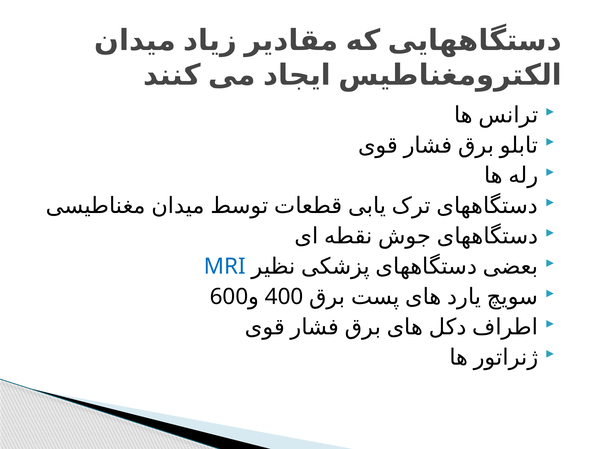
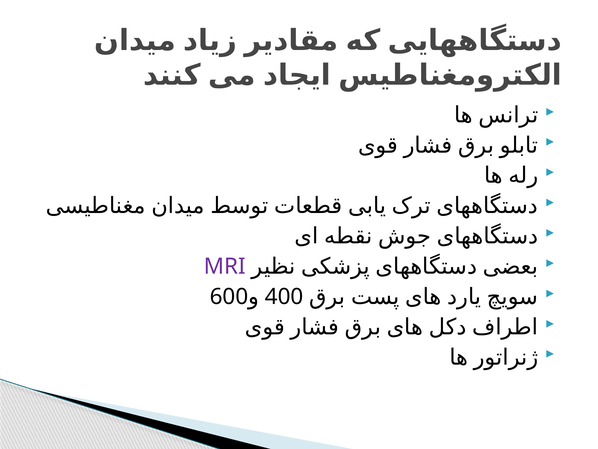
MRI colour: blue -> purple (225, 266)
